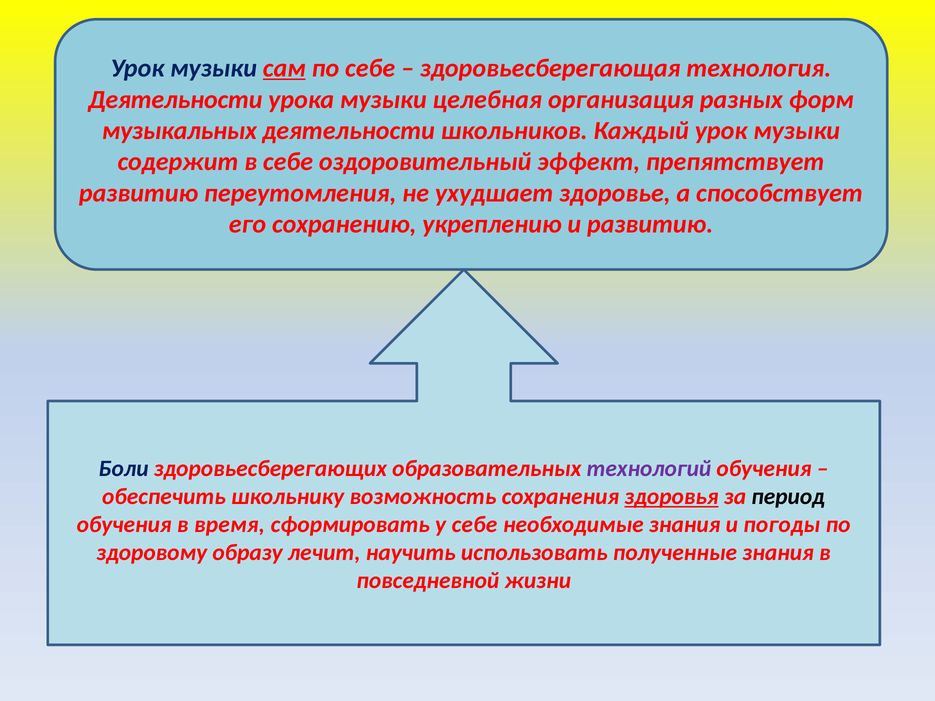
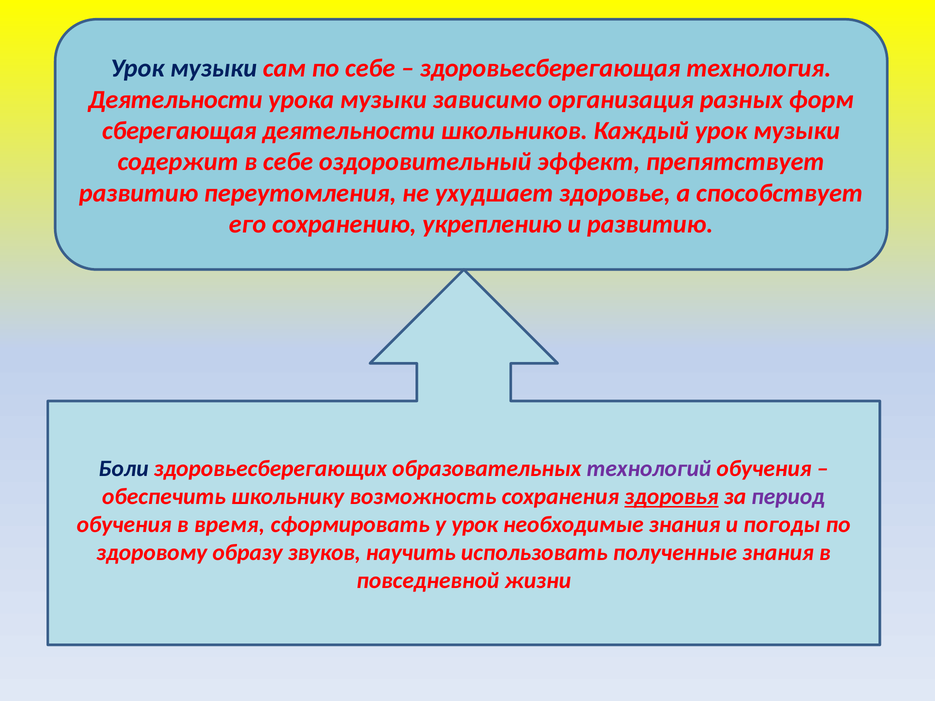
сам underline: present -> none (284, 68)
целебная: целебная -> зависимо (487, 100)
музыкальных: музыкальных -> сберегающая (179, 131)
период colour: black -> purple (788, 497)
у себе: себе -> урок (475, 525)
лечит: лечит -> звуков (324, 553)
